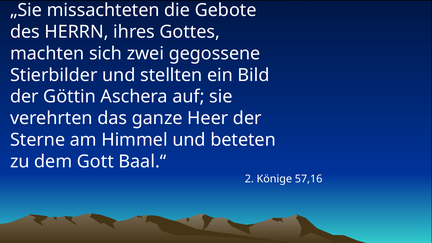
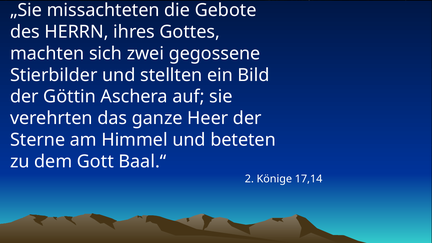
57,16: 57,16 -> 17,14 (309, 179)
